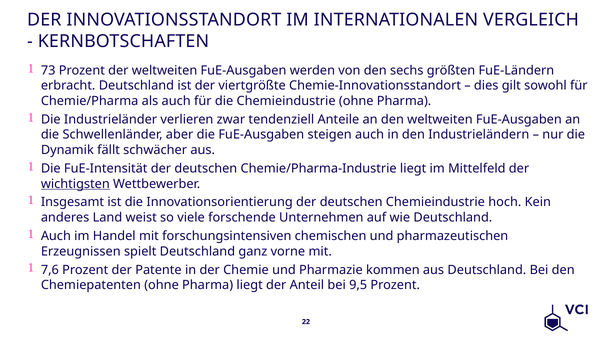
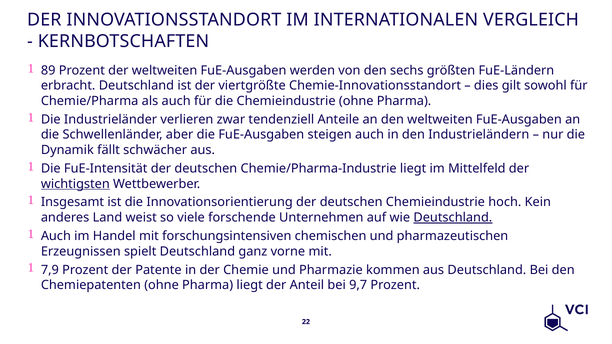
73: 73 -> 89 (48, 70)
Deutschland underline: none -> present (453, 218)
7,6: 7,6 -> 7,9 (50, 270)
9,5: 9,5 -> 9,7 (358, 285)
